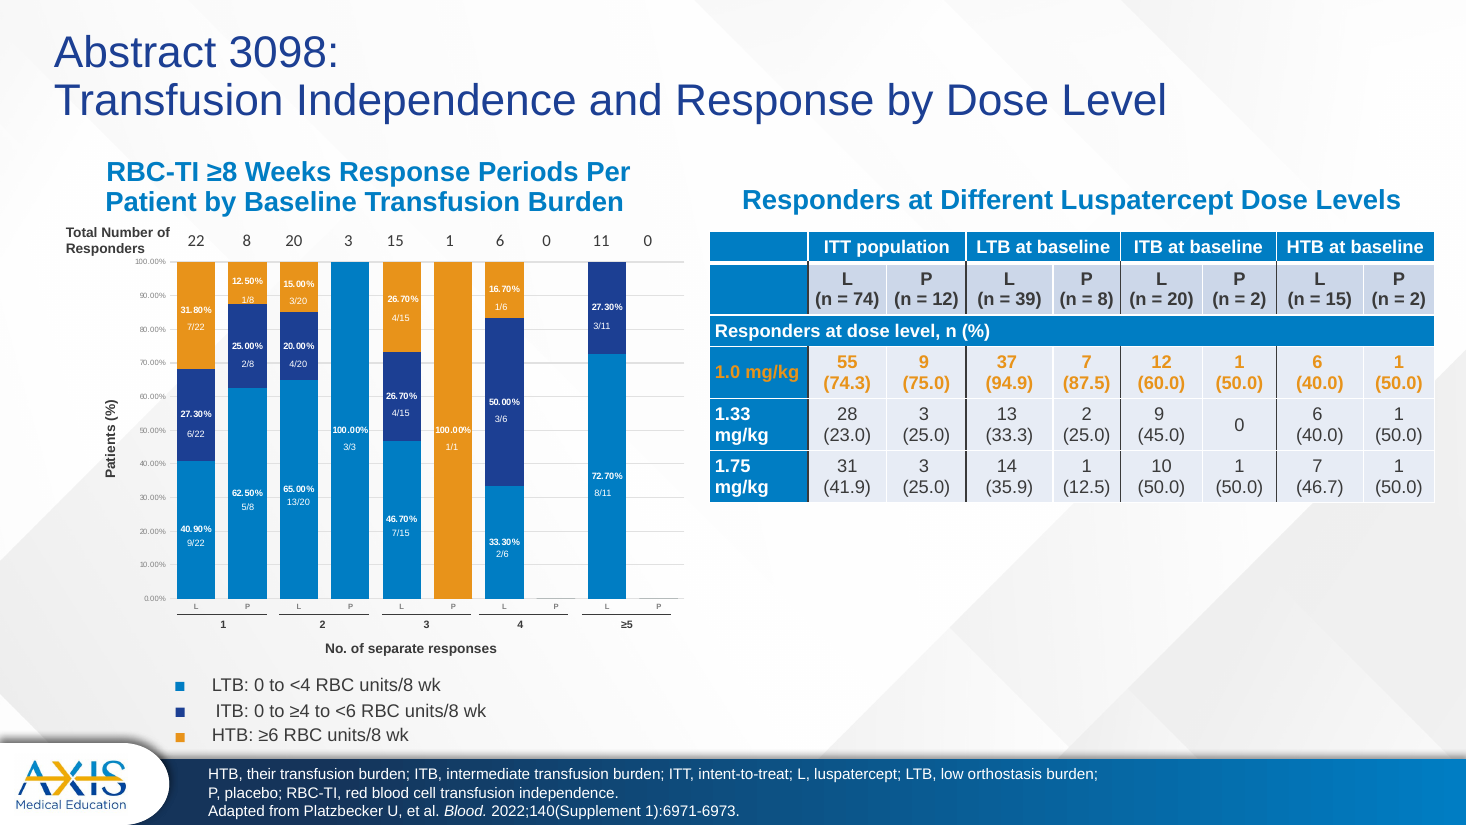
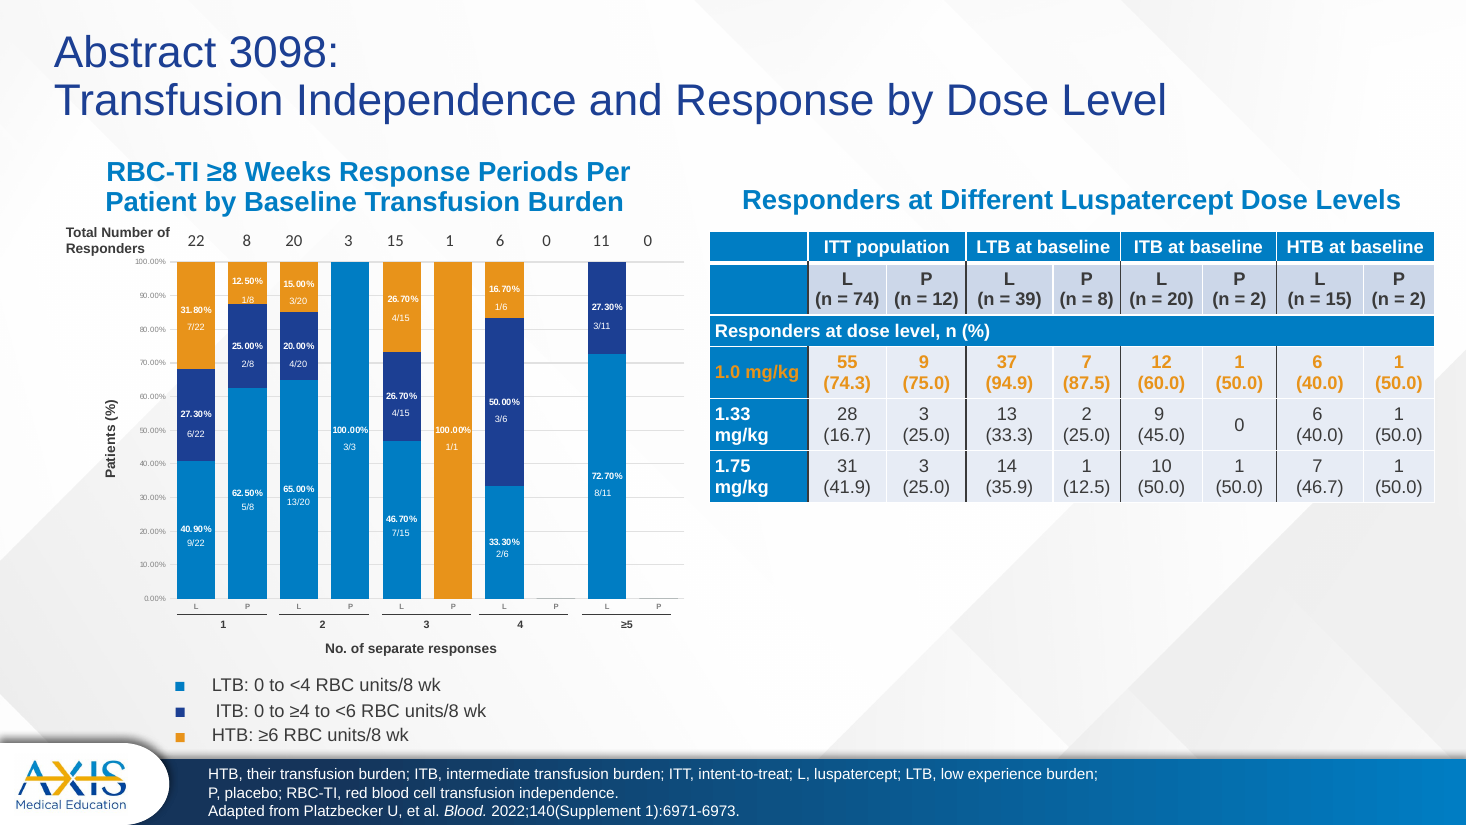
23.0: 23.0 -> 16.7 (847, 435)
orthostasis: orthostasis -> experience (1005, 774)
